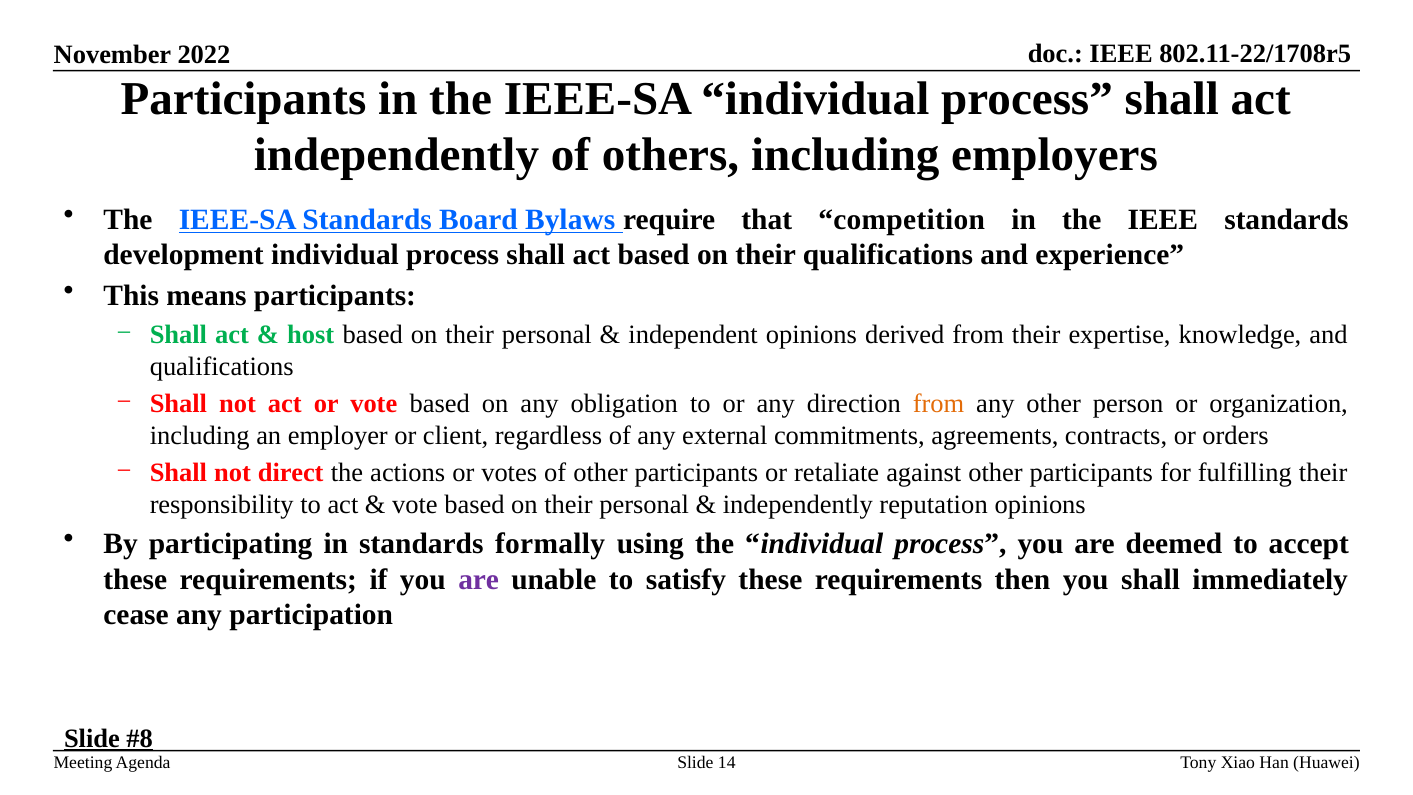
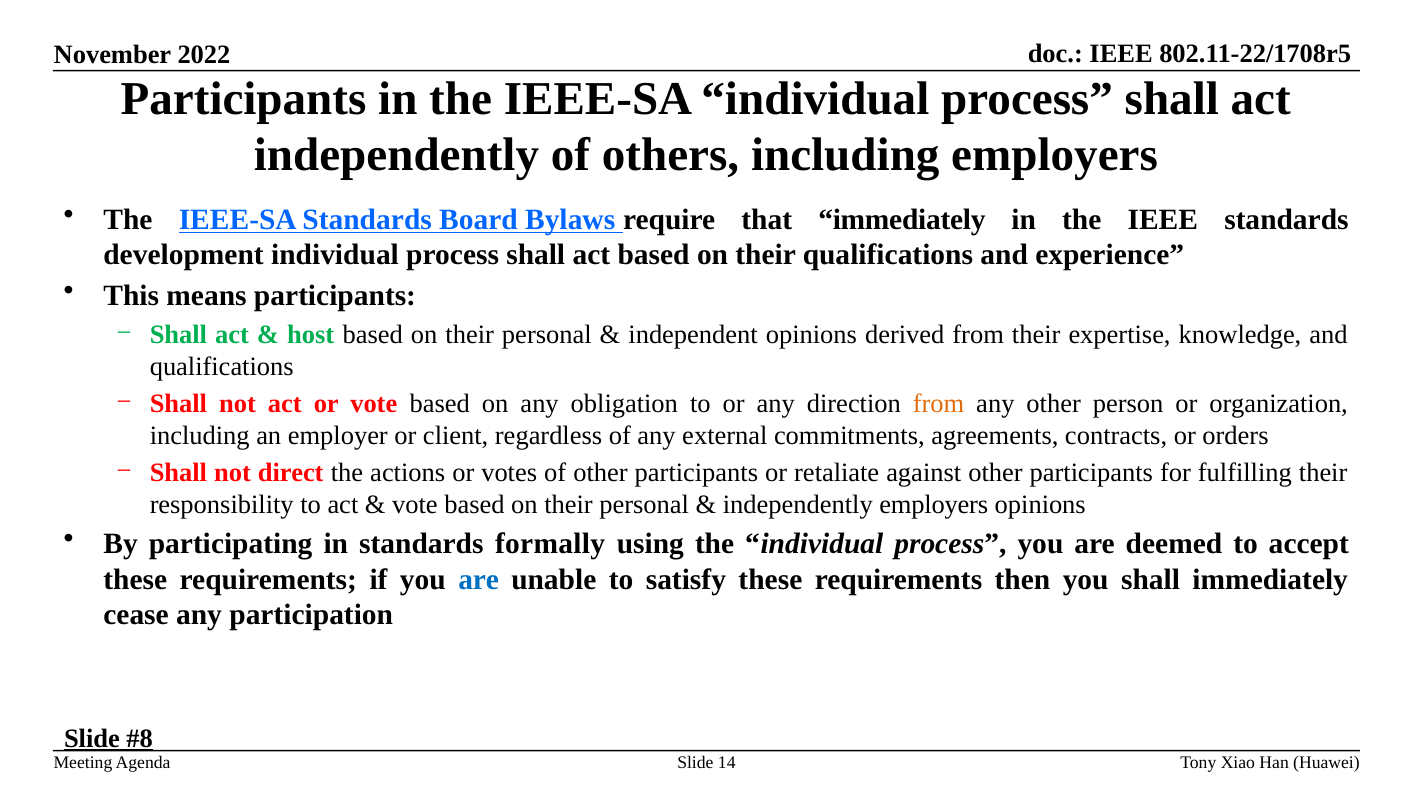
that competition: competition -> immediately (902, 219)
independently reputation: reputation -> employers (934, 504)
are colour: purple -> blue (479, 579)
